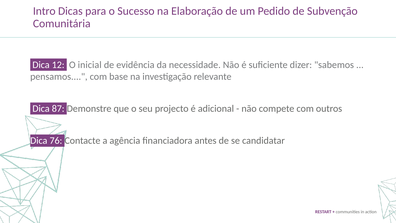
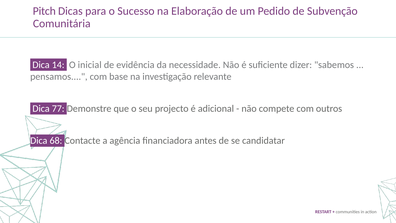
Intro: Intro -> Pitch (44, 11)
12: 12 -> 14 (58, 65)
87: 87 -> 77 (58, 109)
76: 76 -> 68 (56, 141)
